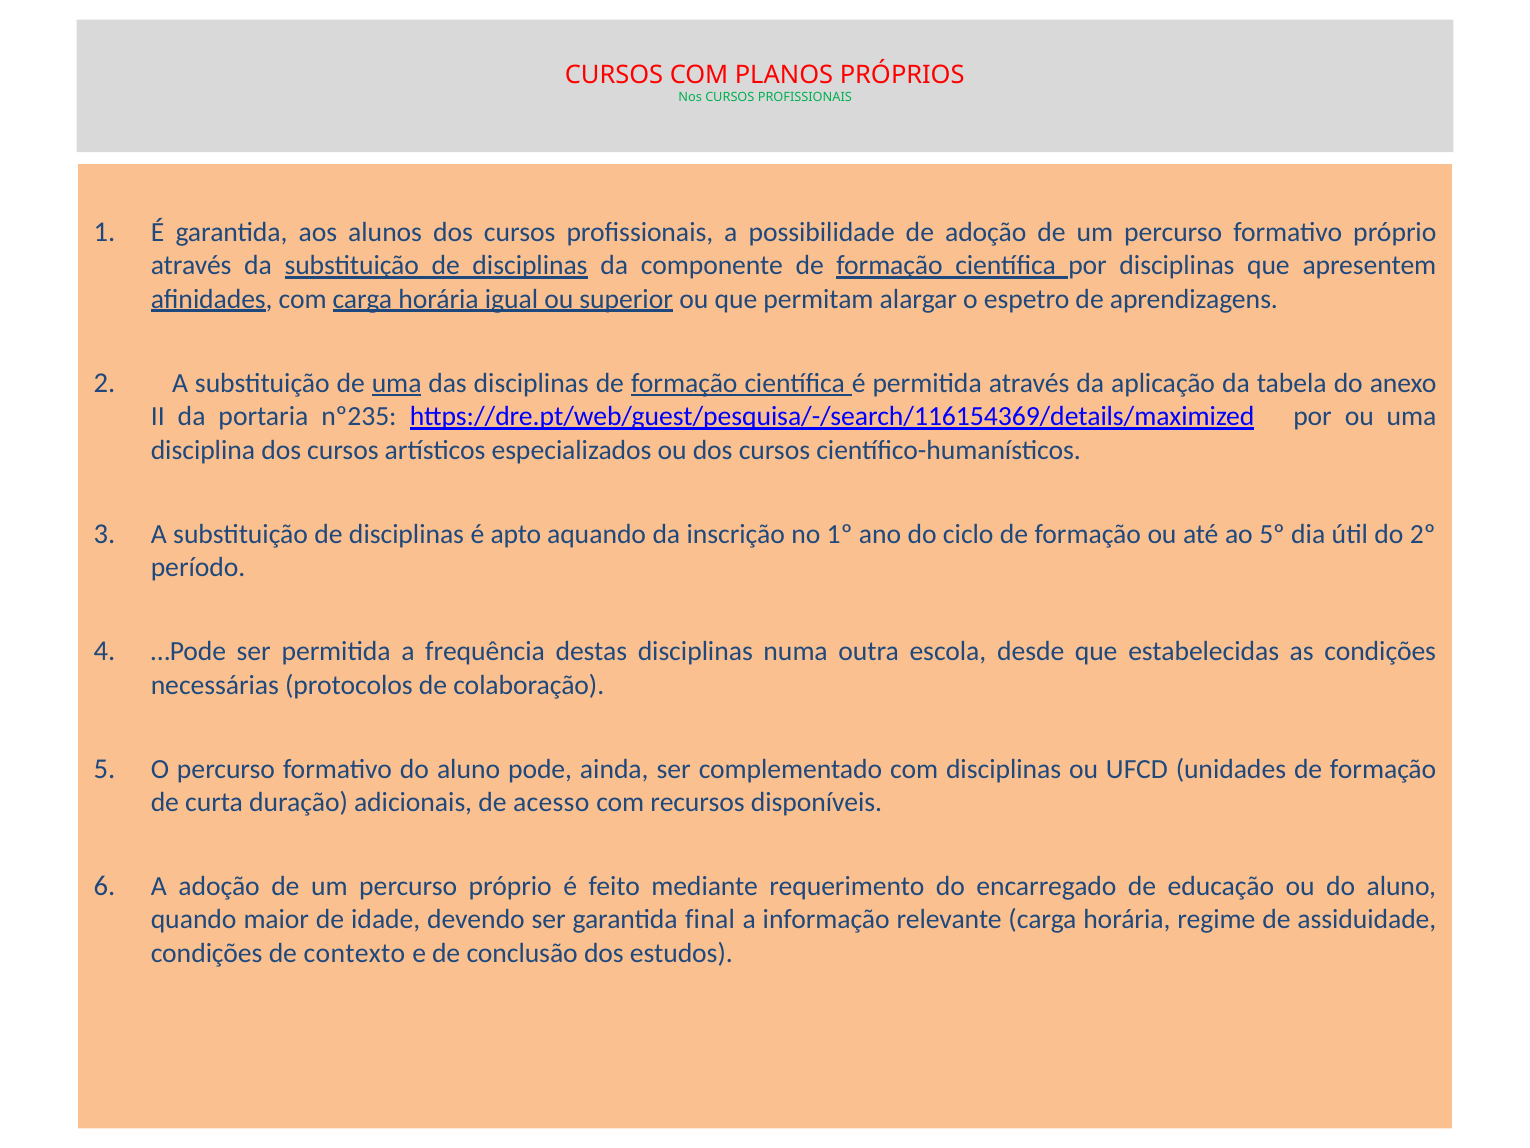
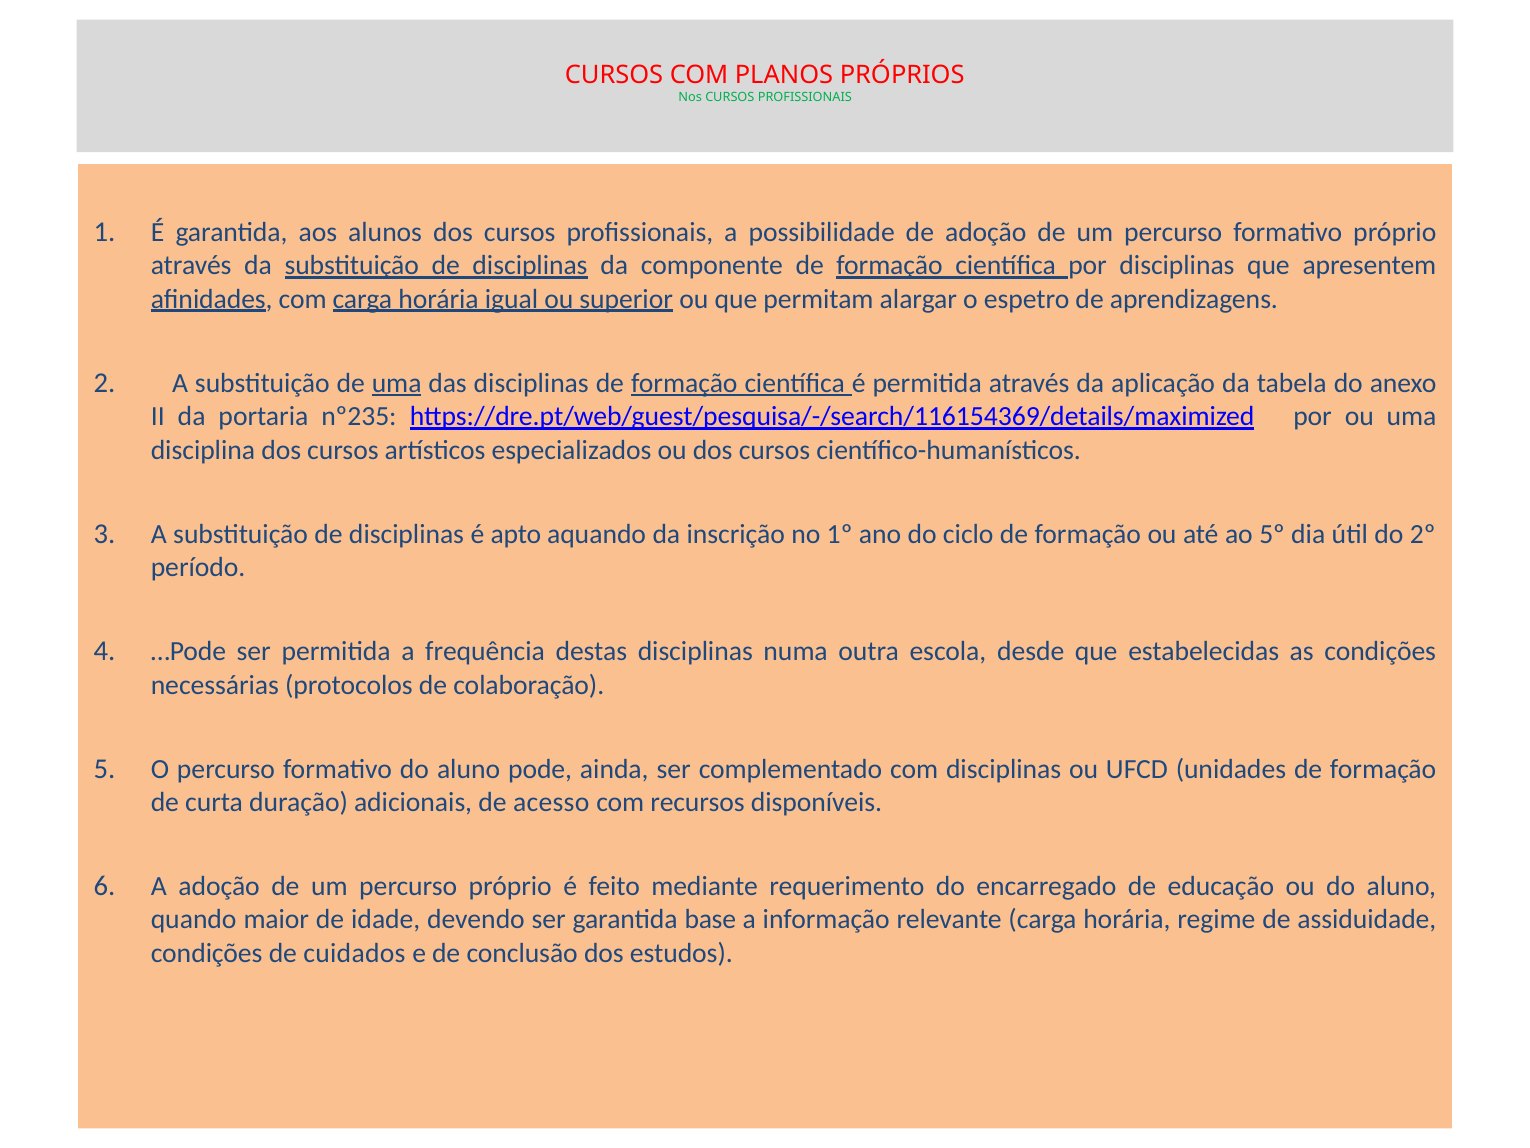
final: final -> base (710, 919)
contexto: contexto -> cuidados (354, 953)
